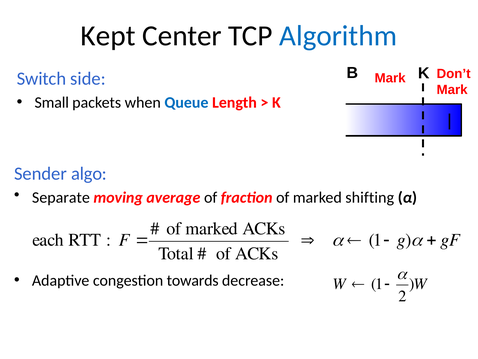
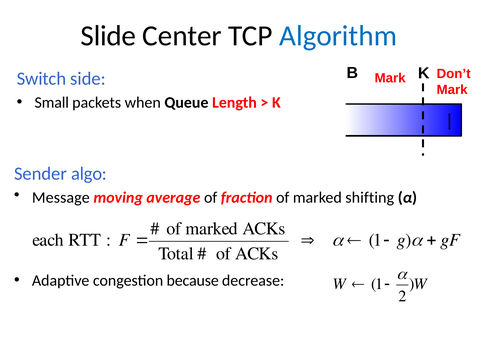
Kept: Kept -> Slide (108, 36)
Queue colour: blue -> black (186, 102)
Separate: Separate -> Message (61, 197)
towards: towards -> because (193, 280)
